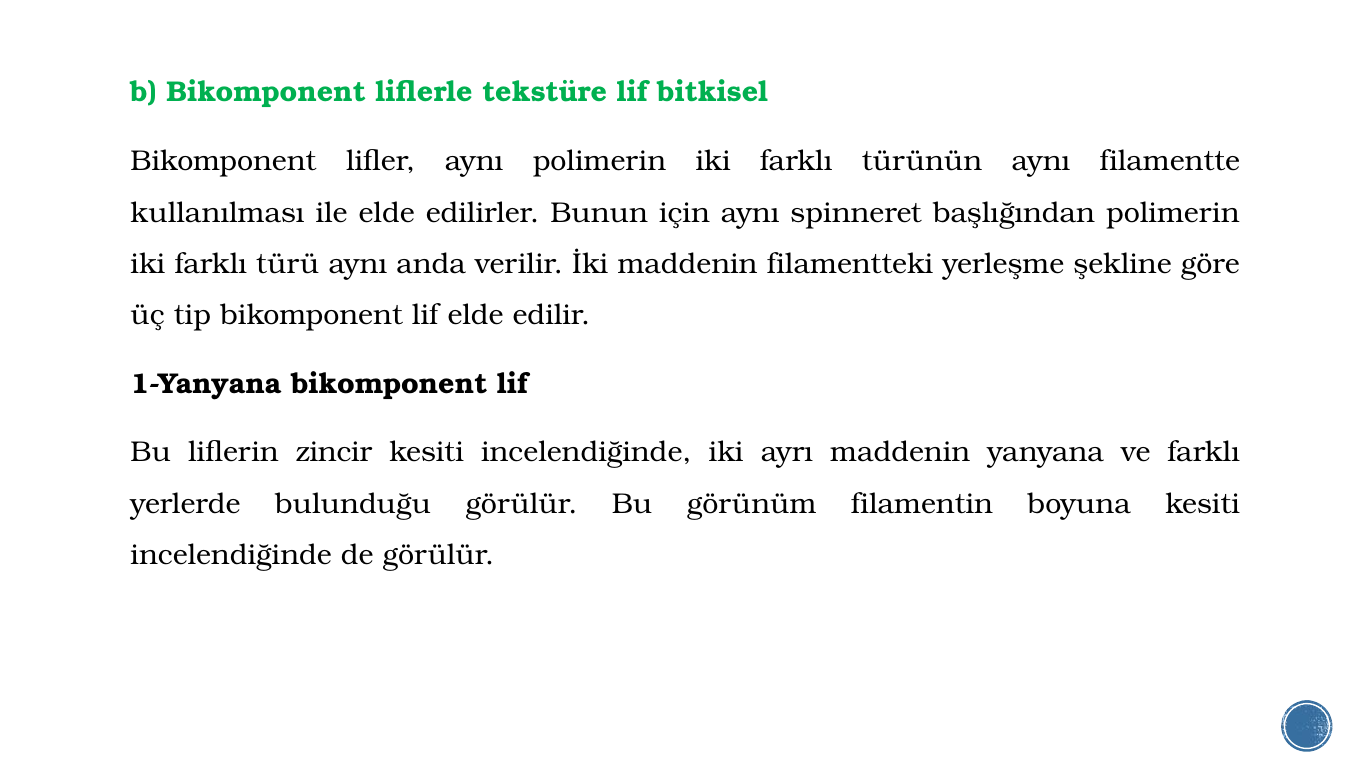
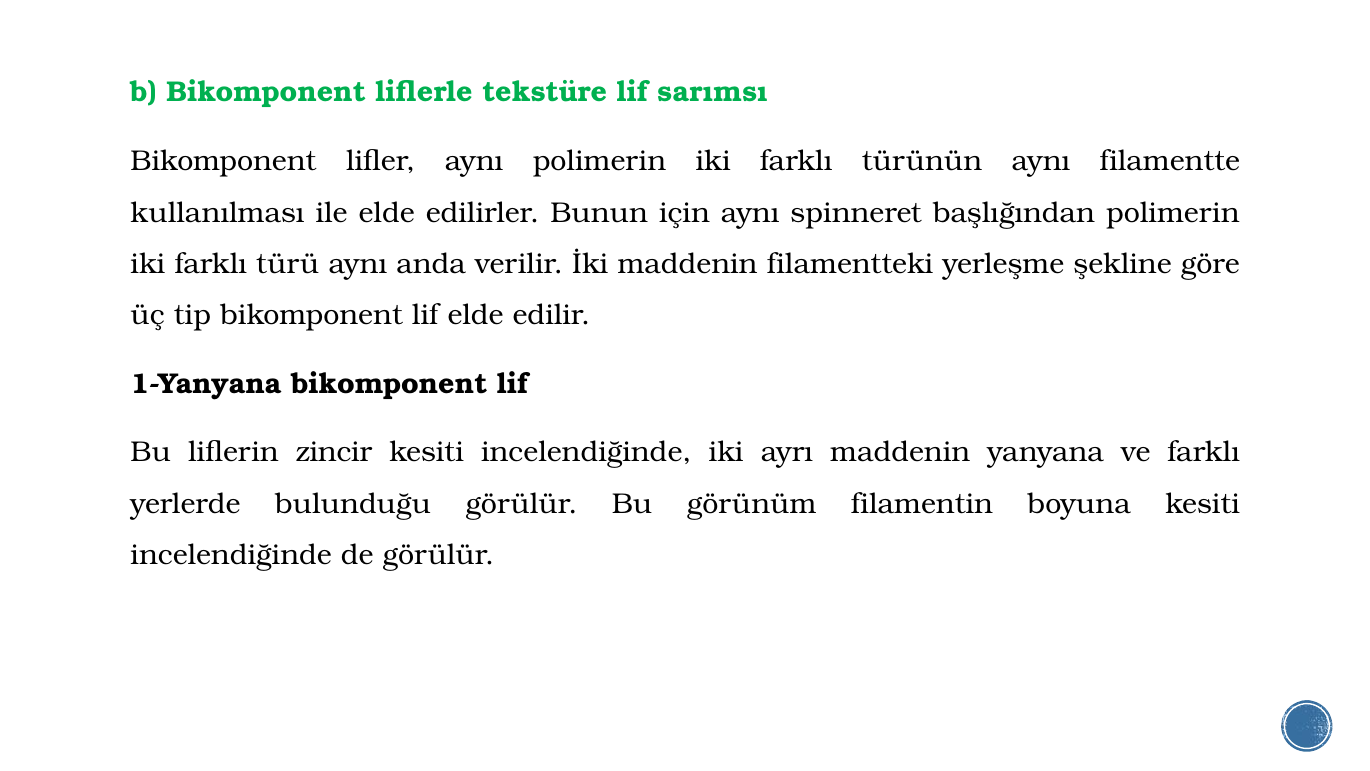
bitkisel: bitkisel -> sarımsı (713, 92)
